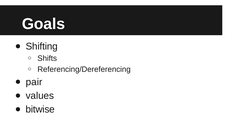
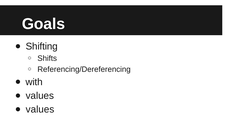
pair: pair -> with (34, 82)
bitwise: bitwise -> values (40, 109)
